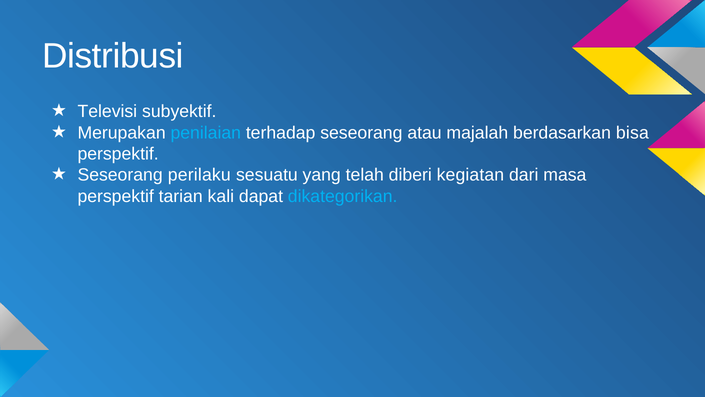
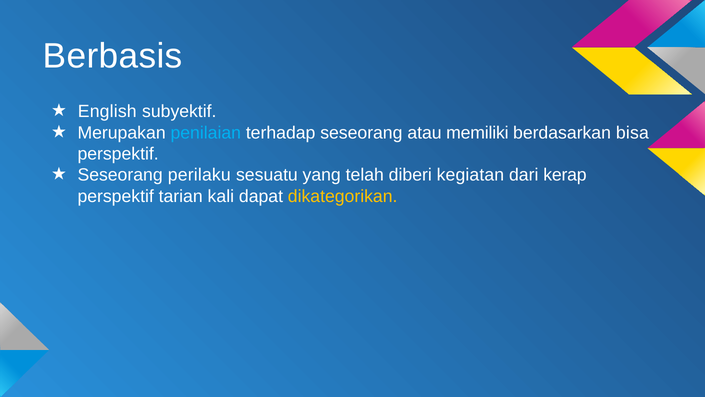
Distribusi: Distribusi -> Berbasis (113, 56)
Televisi: Televisi -> English (107, 111)
majalah: majalah -> memiliki (477, 133)
masa: masa -> kerap (565, 175)
dikategorikan colour: light blue -> yellow (343, 196)
